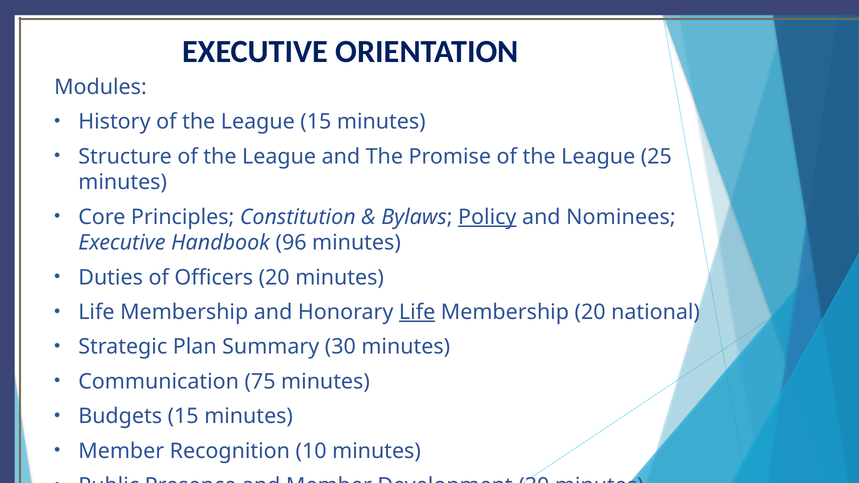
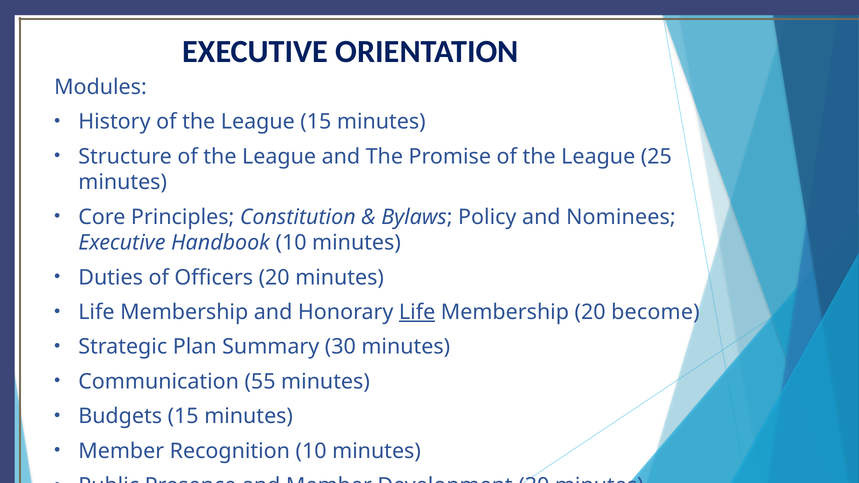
Policy underline: present -> none (487, 217)
Handbook 96: 96 -> 10 (291, 243)
national: national -> become (655, 312)
75: 75 -> 55 (260, 382)
